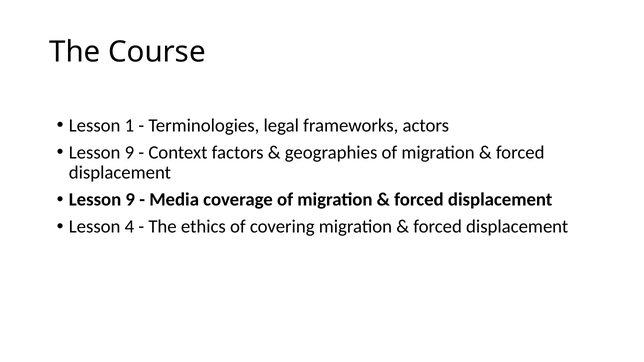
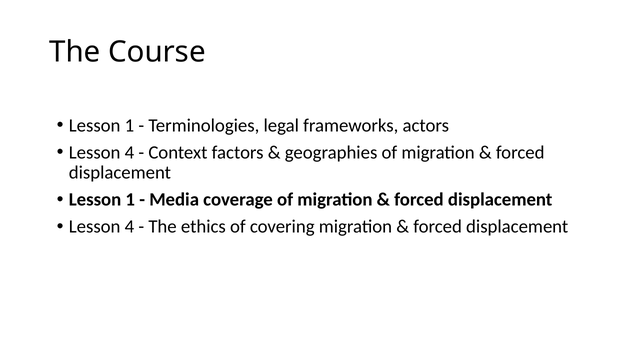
9: 9 -> 4 (129, 153)
9: 9 -> 1 (130, 200)
